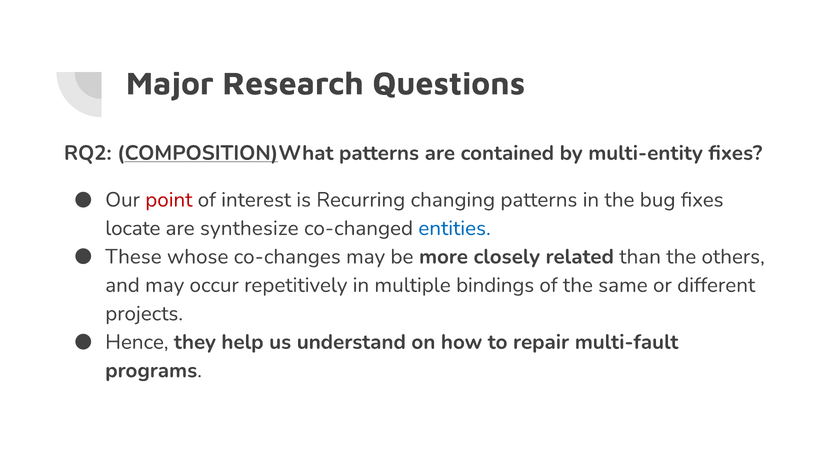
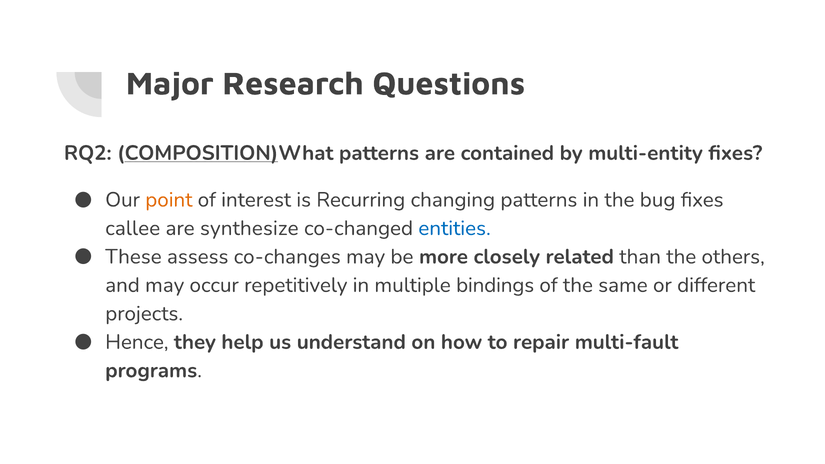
point colour: red -> orange (169, 200)
locate: locate -> callee (133, 228)
whose: whose -> assess (198, 257)
